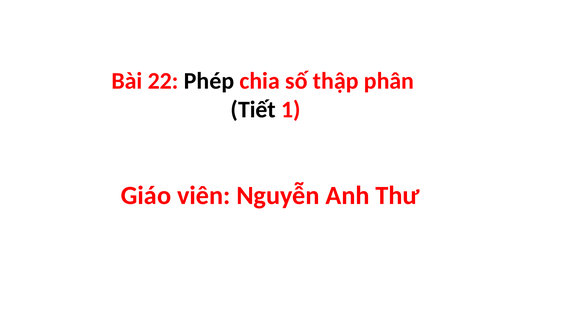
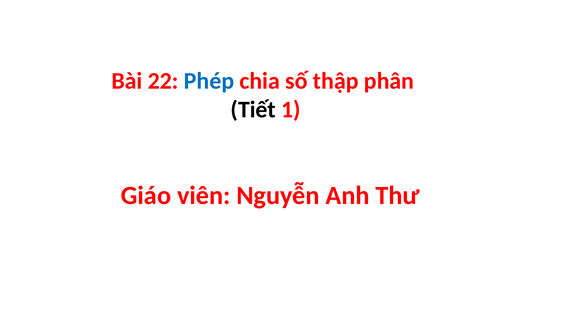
Phép colour: black -> blue (209, 81)
